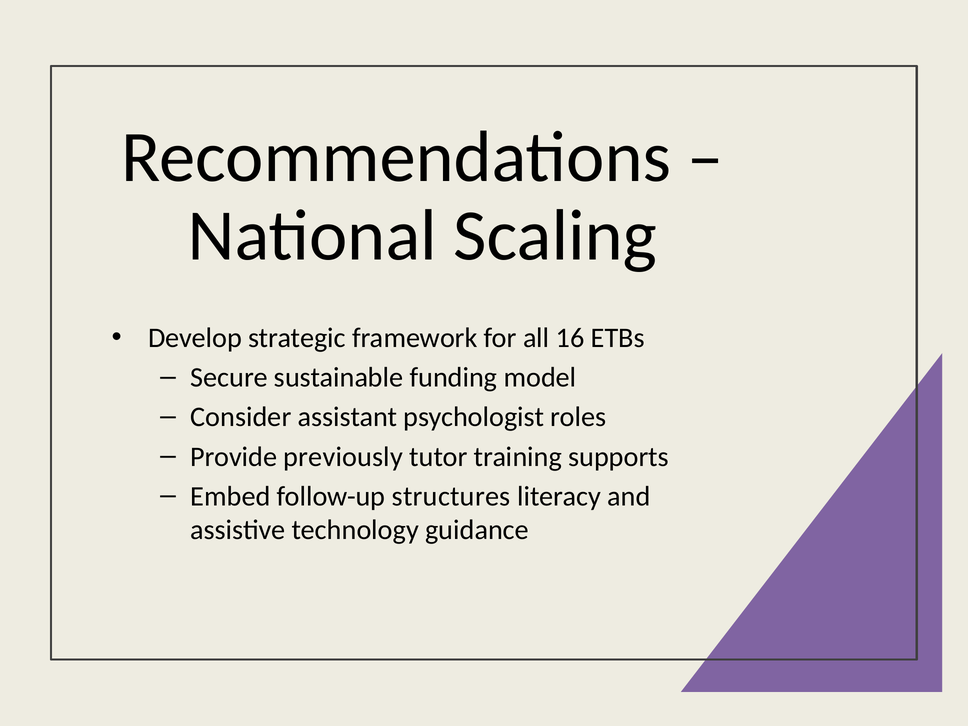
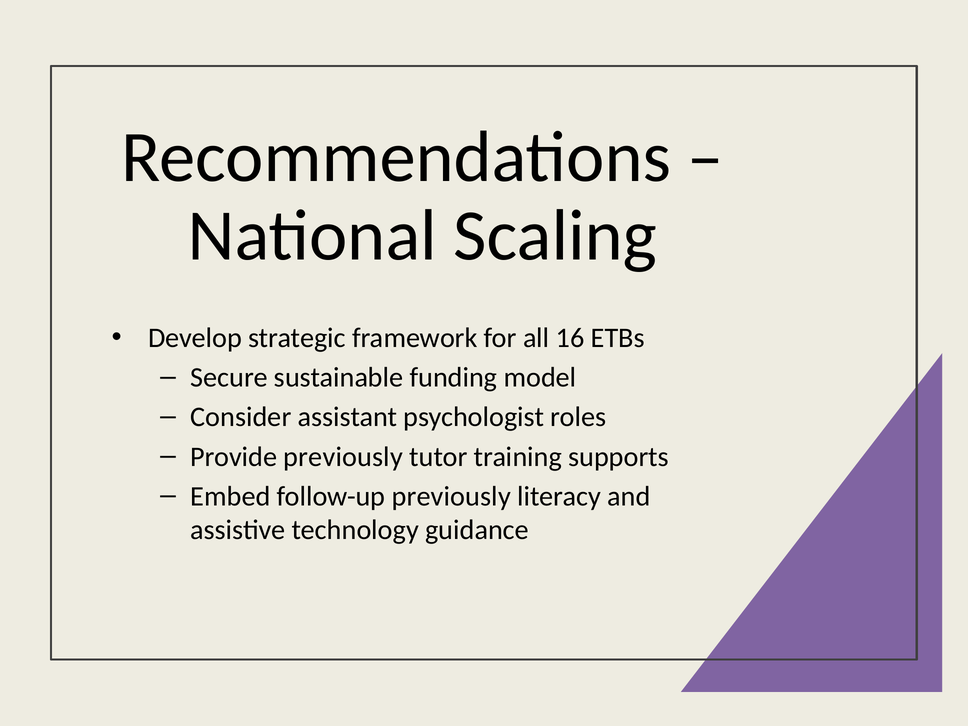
follow-up structures: structures -> previously (451, 496)
